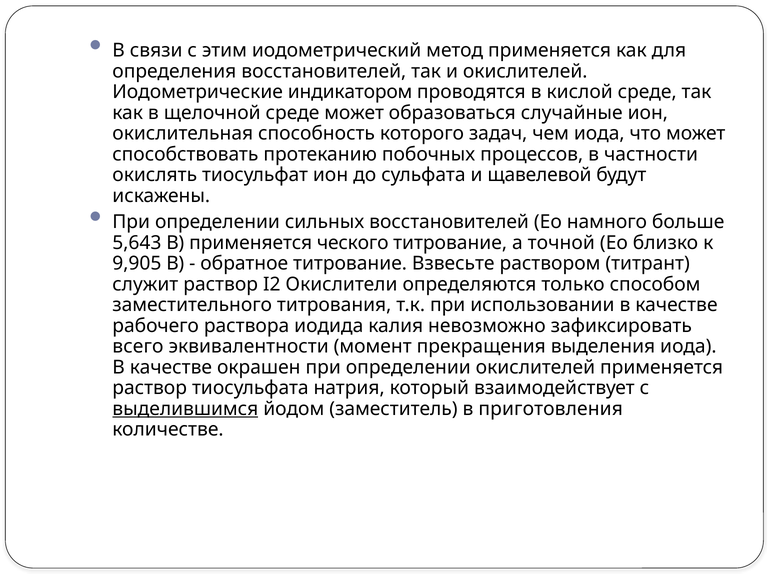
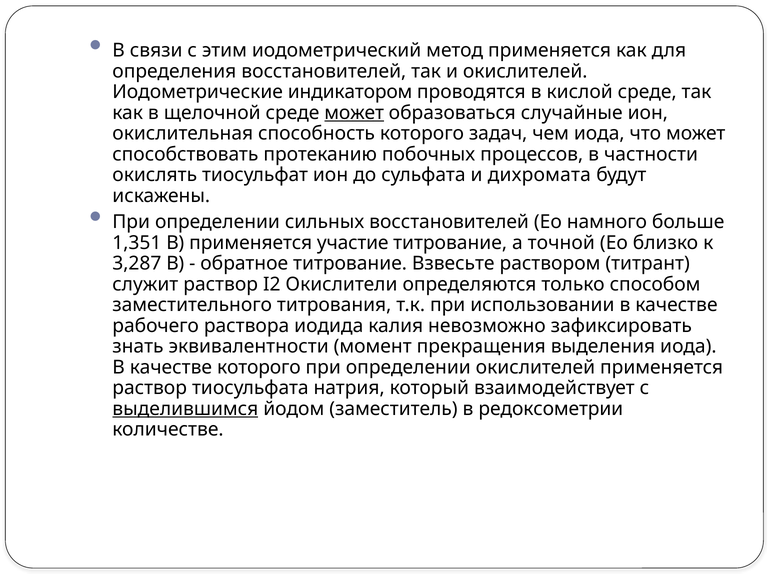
может underline: none -> present (354, 113)
щавелевой: щавелевой -> дихромата (539, 175)
5,643: 5,643 -> 1,351 (137, 243)
ческого: ческого -> участие (353, 243)
9,905: 9,905 -> 3,287 (137, 264)
всего: всего -> знать (138, 347)
качестве окрашен: окрашен -> которого (259, 368)
приготовления: приготовления -> редоксометрии (551, 409)
